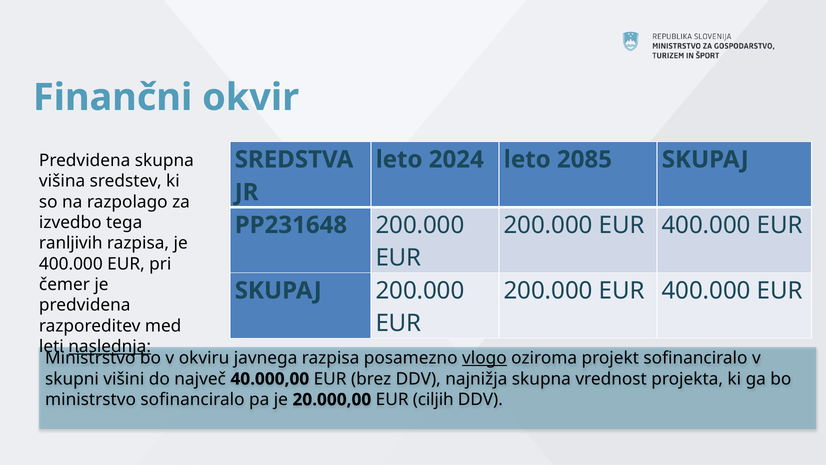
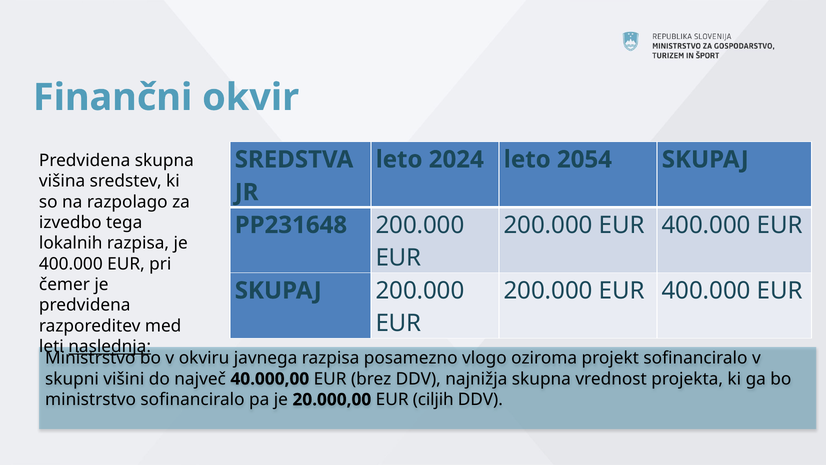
2085: 2085 -> 2054 (584, 159)
ranljivih: ranljivih -> lokalnih (71, 243)
vlogo underline: present -> none (484, 358)
